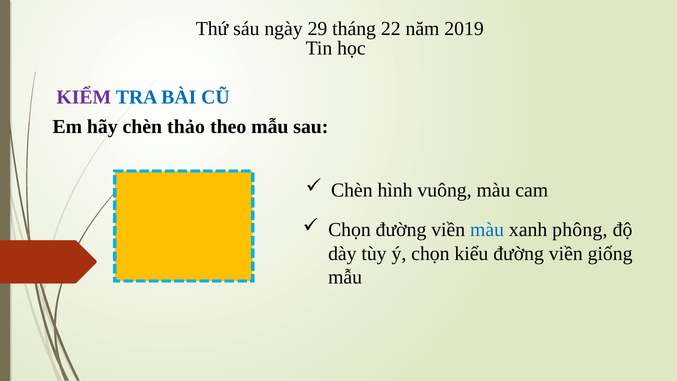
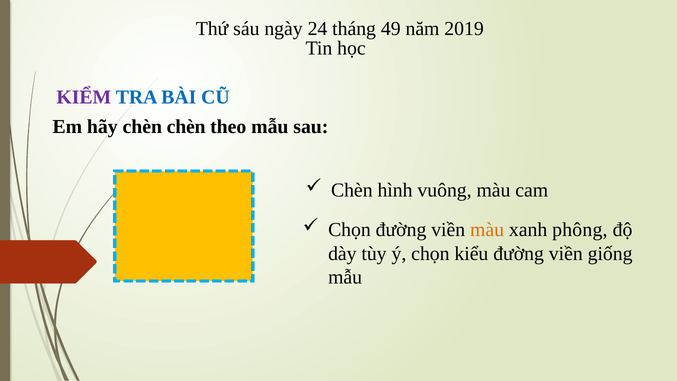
29: 29 -> 24 (317, 29)
22: 22 -> 49 (391, 29)
chèn thảo: thảo -> chèn (186, 127)
màu colour: blue -> orange (487, 230)
